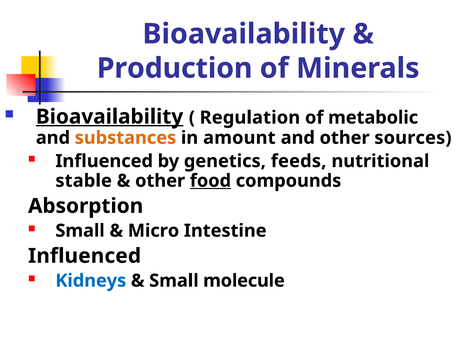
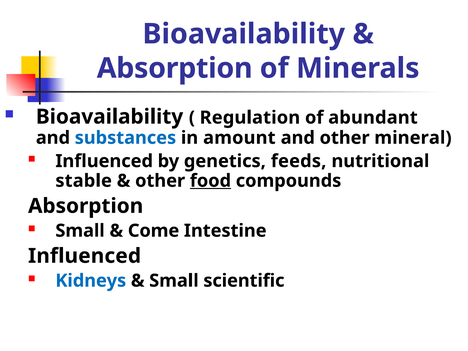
Production: Production -> Absorption (175, 68)
Bioavailability underline: present -> none (110, 117)
metabolic: metabolic -> abundant (373, 118)
substances colour: orange -> blue (125, 138)
sources: sources -> mineral (413, 138)
Micro: Micro -> Come (154, 231)
molecule: molecule -> scientific (244, 281)
